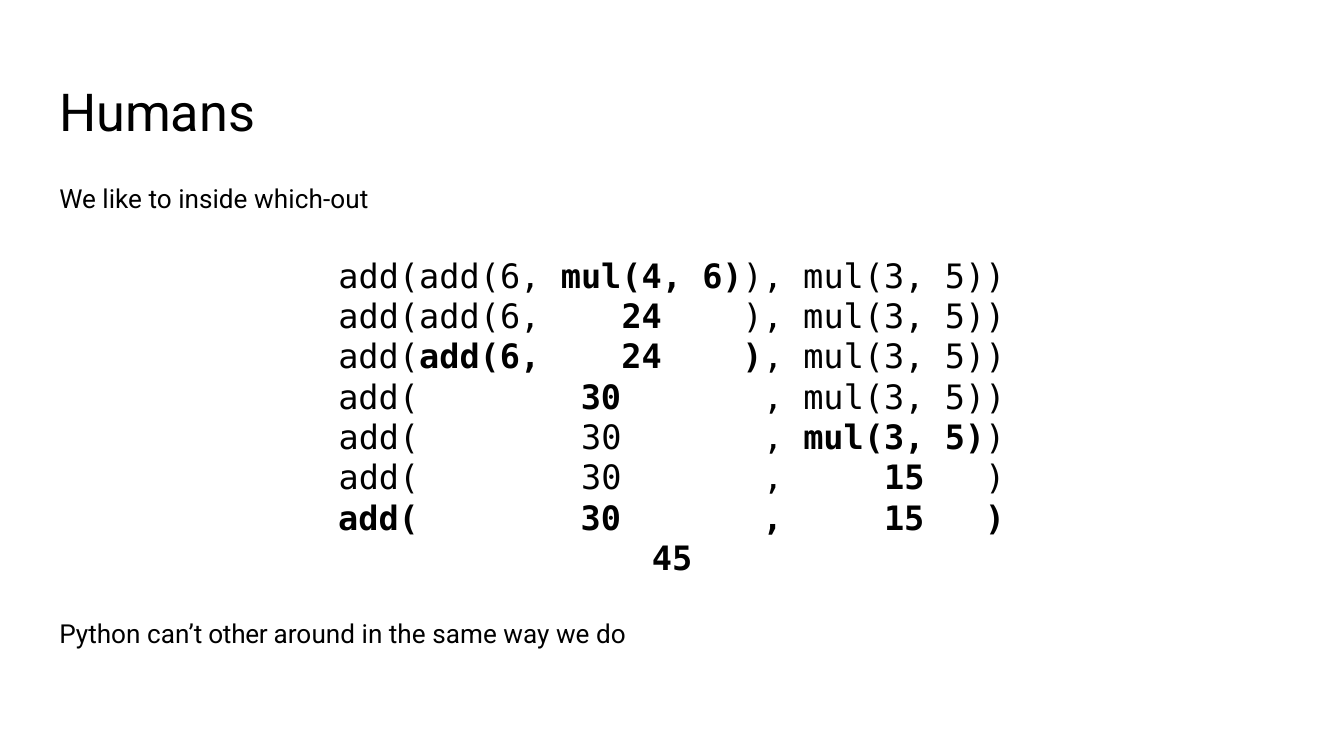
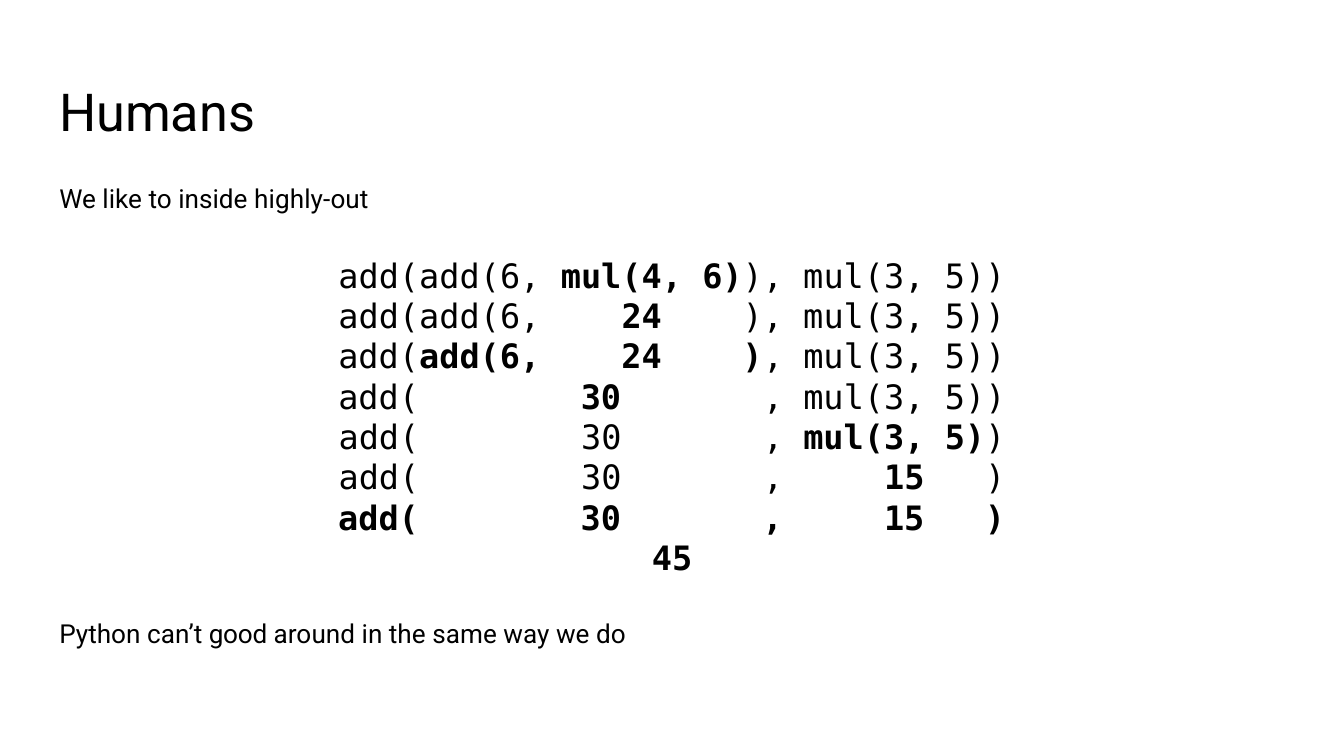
which-out: which-out -> highly-out (311, 200)
other: other -> good (238, 635)
